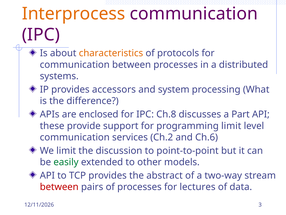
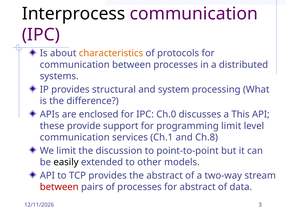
Interprocess colour: orange -> black (74, 14)
accessors: accessors -> structural (114, 89)
Ch.8: Ch.8 -> Ch.0 (166, 114)
Part: Part -> This (241, 114)
Ch.2: Ch.2 -> Ch.1 (162, 137)
Ch.6: Ch.6 -> Ch.8 (207, 137)
easily colour: green -> black (66, 162)
for lectures: lectures -> abstract (198, 187)
